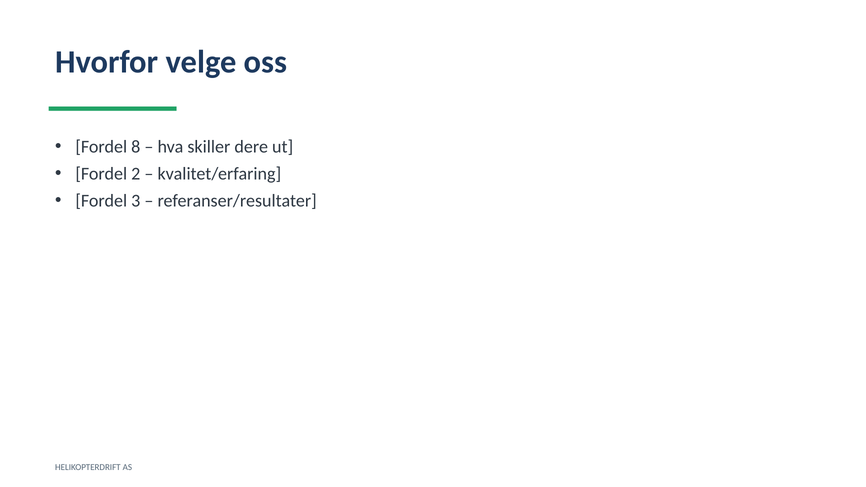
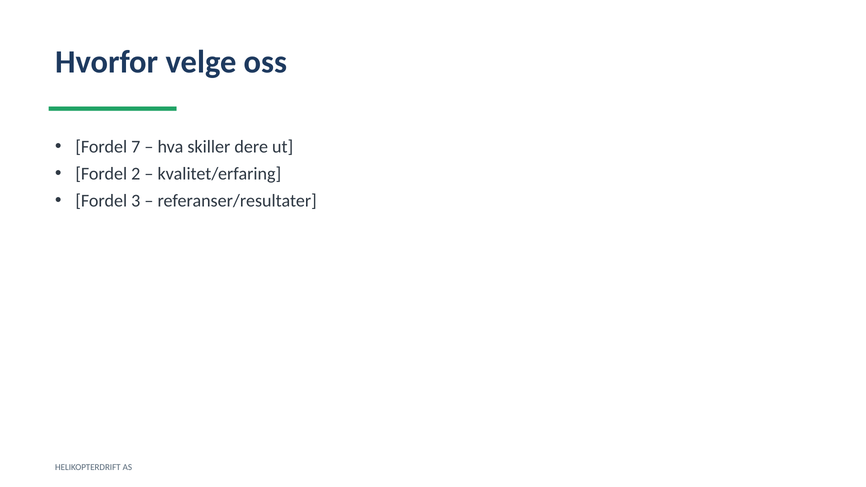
8: 8 -> 7 (136, 147)
